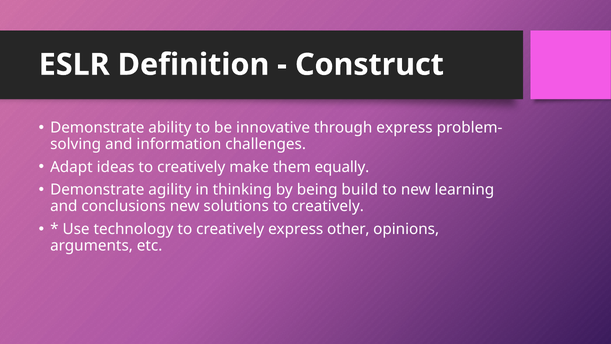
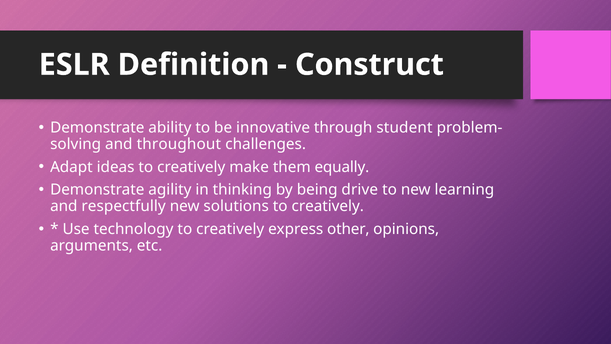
through express: express -> student (404, 128)
information: information -> throughout (179, 144)
build: build -> drive (360, 190)
conclusions: conclusions -> respectfully (124, 206)
